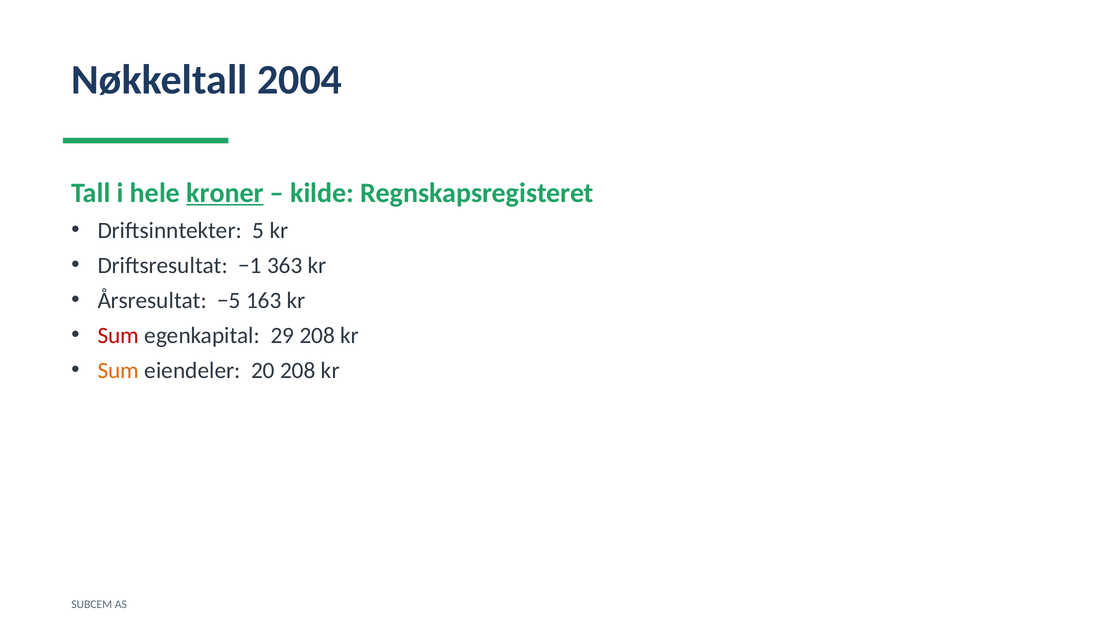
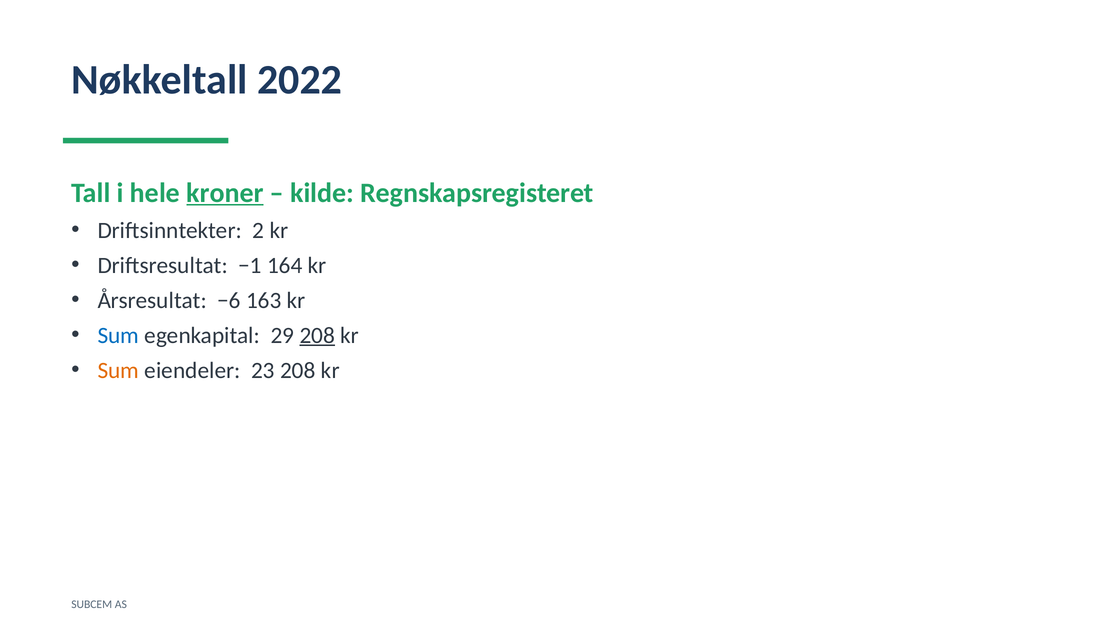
2004: 2004 -> 2022 (300, 80)
5: 5 -> 2 (258, 230)
363: 363 -> 164 (285, 265)
−5: −5 -> −6 (229, 300)
Sum colour: red -> blue (118, 335)
208 underline: none -> present (317, 335)
20: 20 -> 23 (263, 370)
